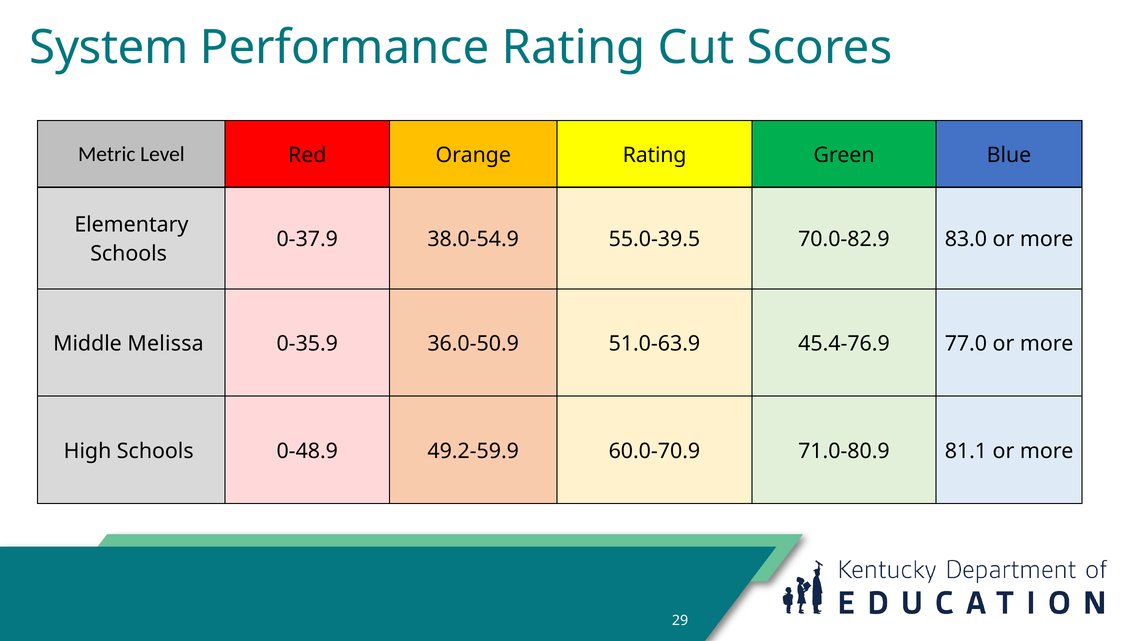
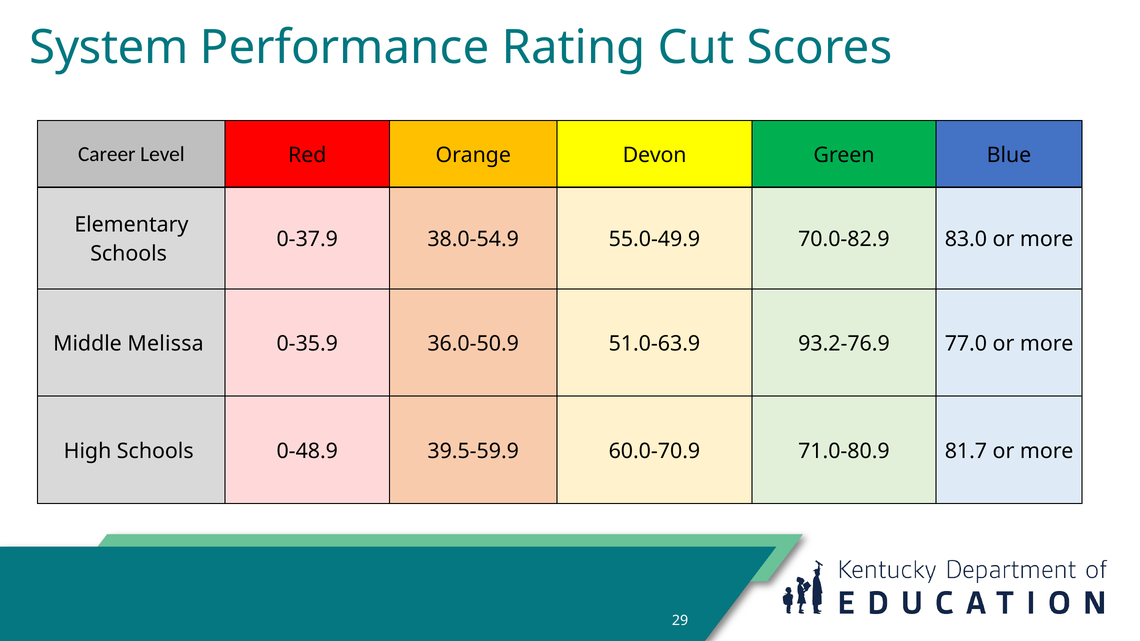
Metric: Metric -> Career (107, 154)
Orange Rating: Rating -> Devon (655, 155)
55.0-39.5: 55.0-39.5 -> 55.0-49.9 (654, 239)
45.4-76.9: 45.4-76.9 -> 93.2-76.9 (844, 344)
49.2-59.9: 49.2-59.9 -> 39.5-59.9 (473, 451)
81.1: 81.1 -> 81.7 (966, 451)
